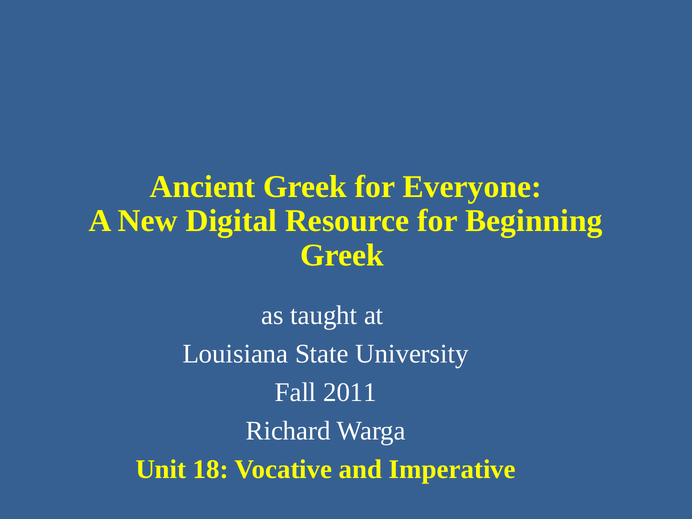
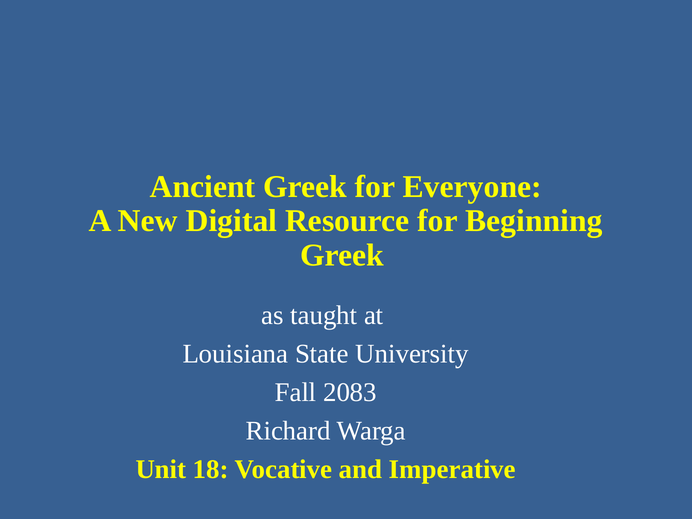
2011: 2011 -> 2083 (350, 393)
